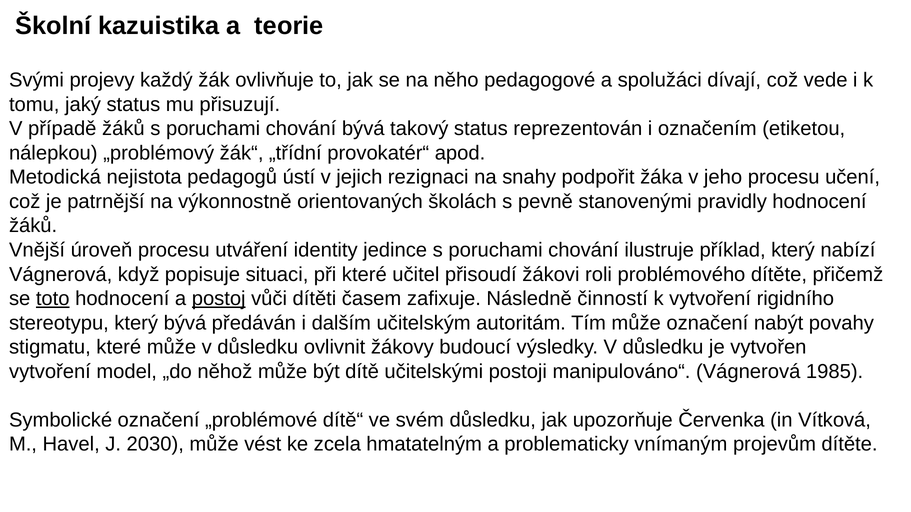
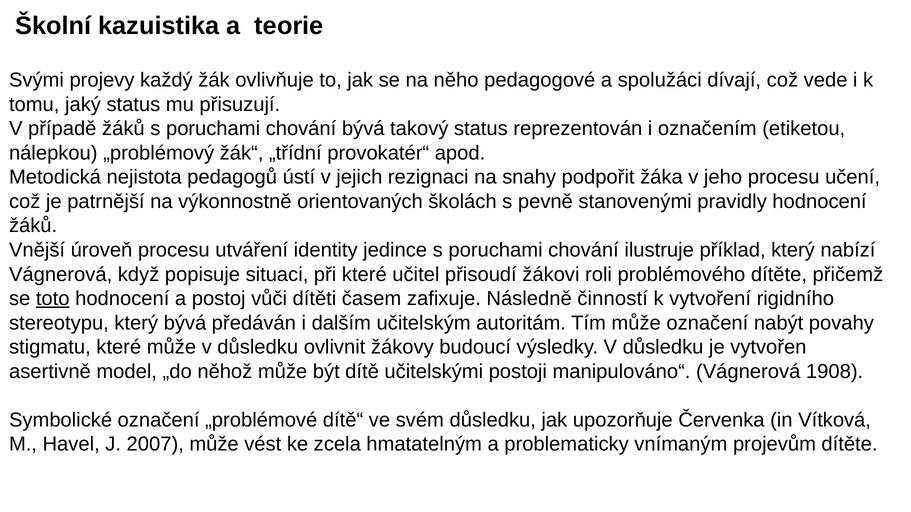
postoj underline: present -> none (219, 299)
vytvoření: vytvoření -> asertivně (50, 372)
1985: 1985 -> 1908 (835, 372)
2030: 2030 -> 2007 (155, 445)
